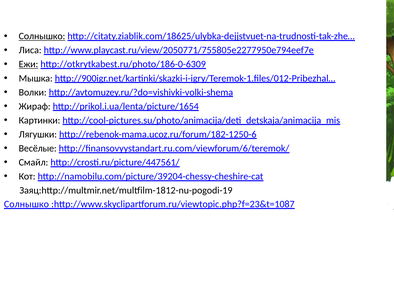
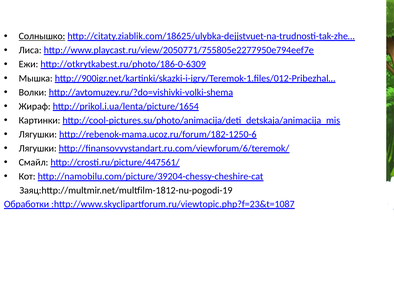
Ежи underline: present -> none (28, 64)
Весёлые: Весёлые -> Лягушки (38, 148)
Солнышко: Солнышко -> Обработки (27, 204)
